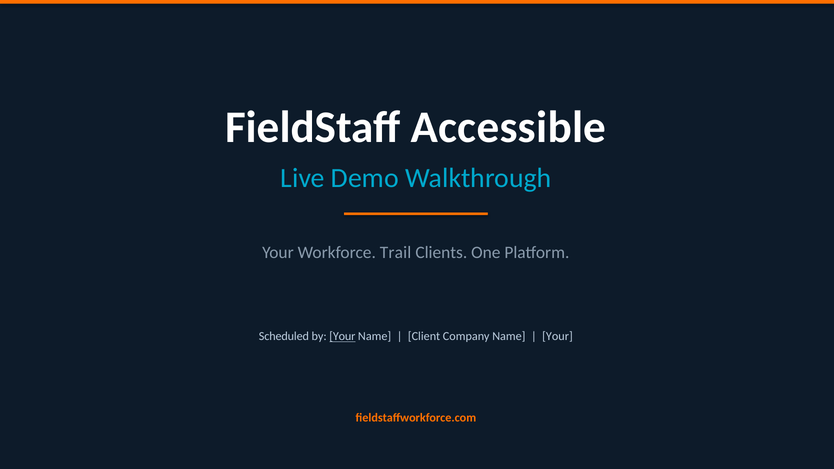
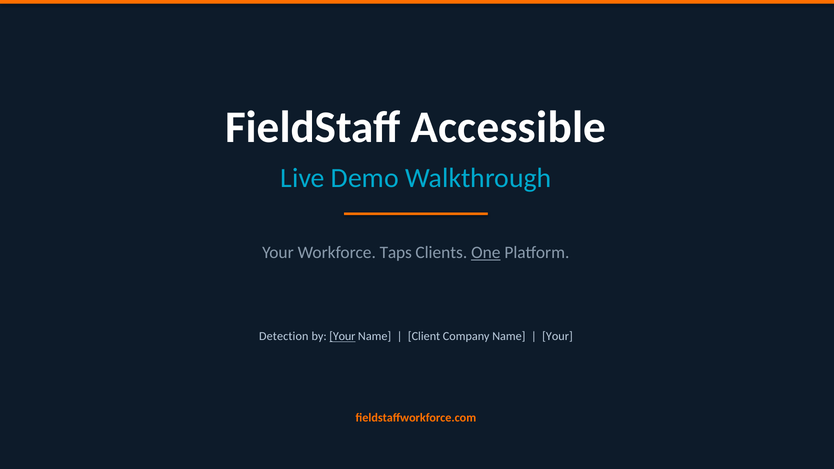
Trail: Trail -> Taps (396, 252)
One underline: none -> present (486, 252)
Scheduled: Scheduled -> Detection (284, 336)
